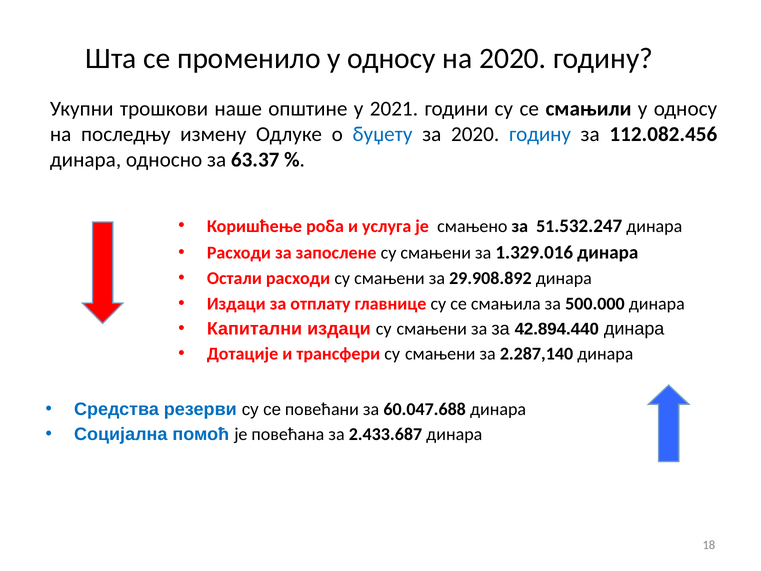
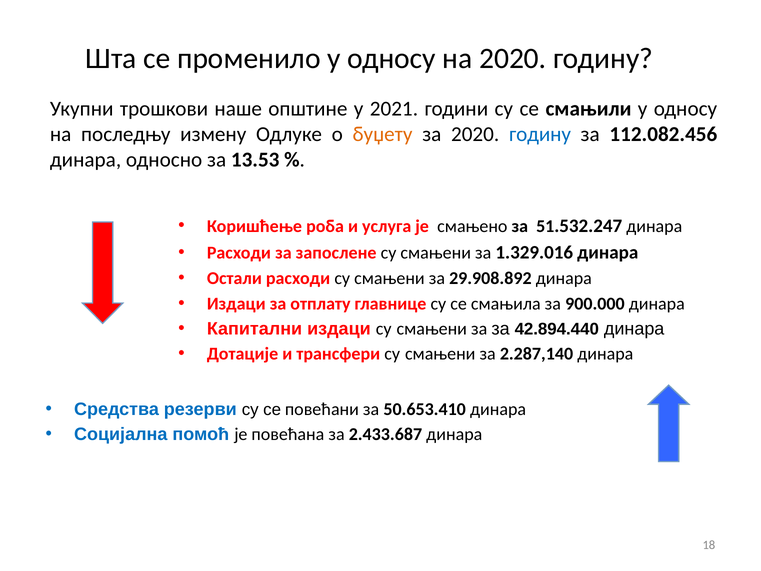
буџету colour: blue -> orange (383, 134)
63.37: 63.37 -> 13.53 (255, 160)
500.000: 500.000 -> 900.000 (595, 303)
60.047.688: 60.047.688 -> 50.653.410 (425, 409)
